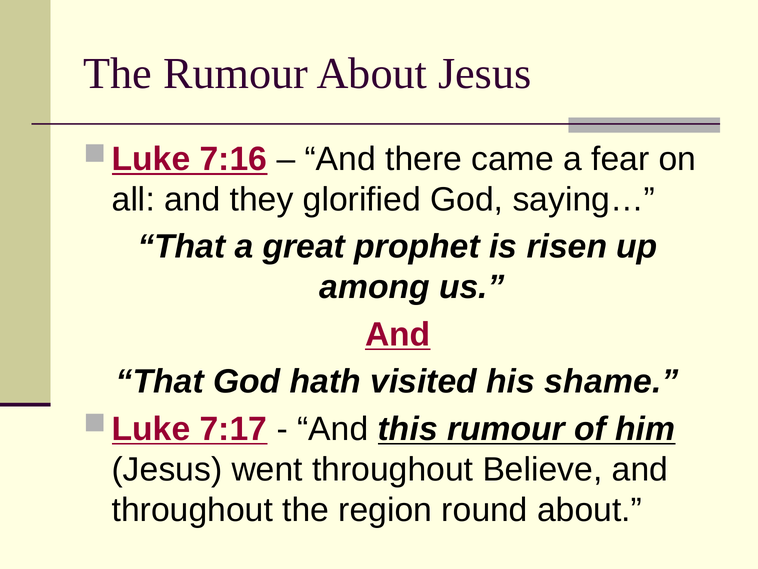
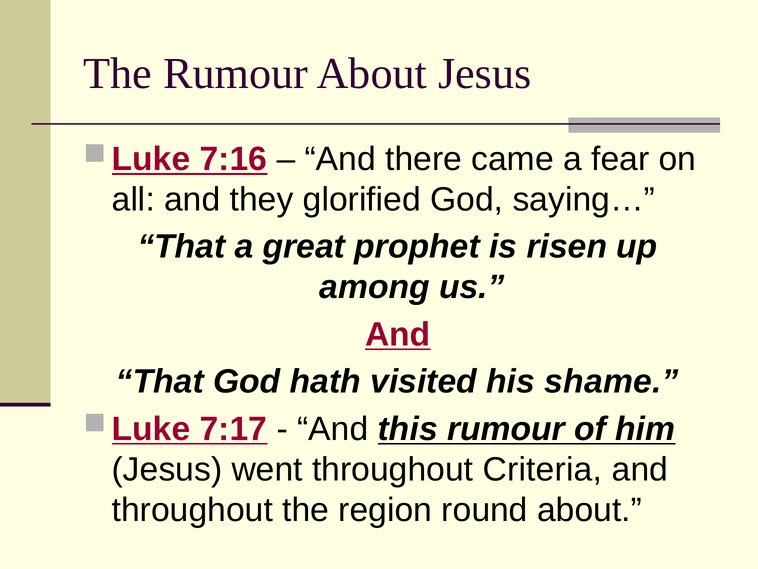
Believe: Believe -> Criteria (542, 469)
